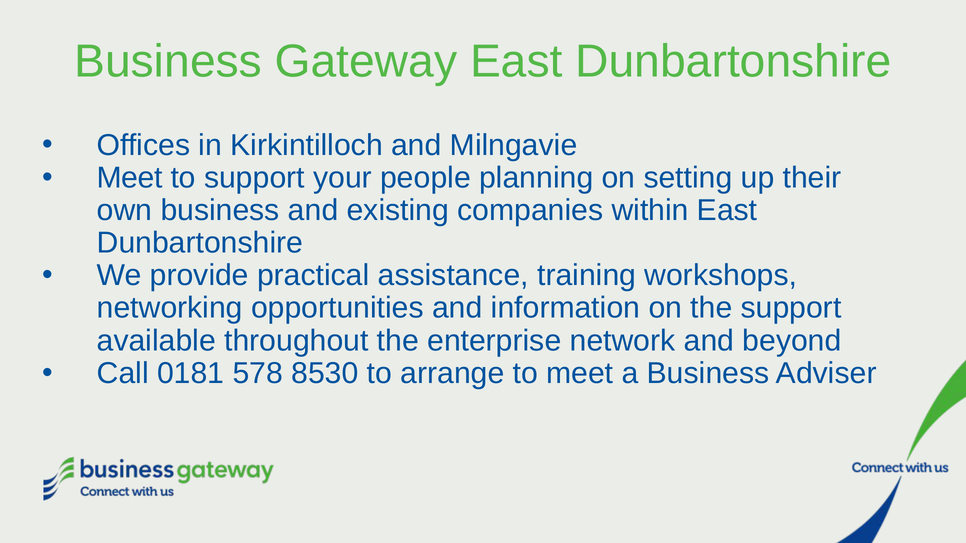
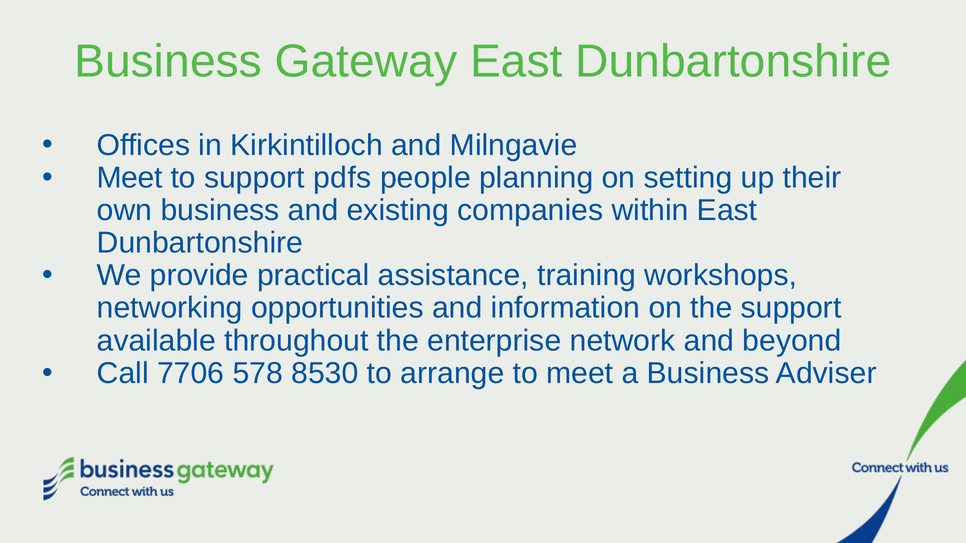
your: your -> pdfs (342, 178)
0181: 0181 -> 7706 (191, 373)
